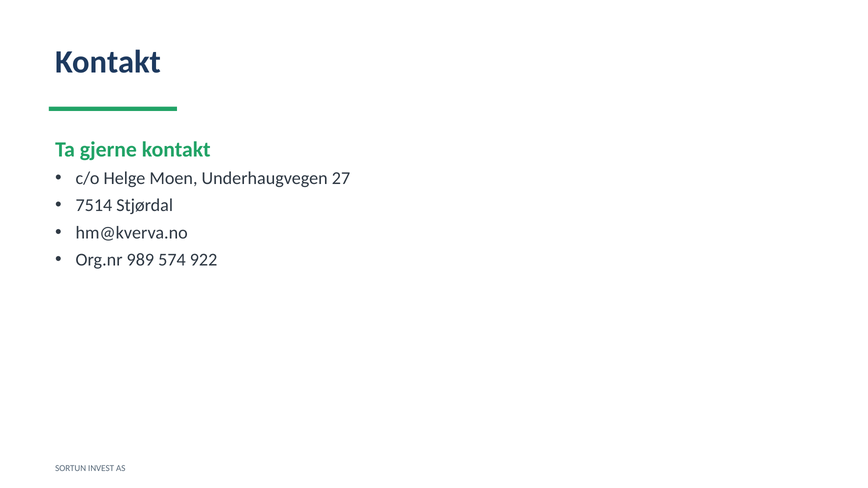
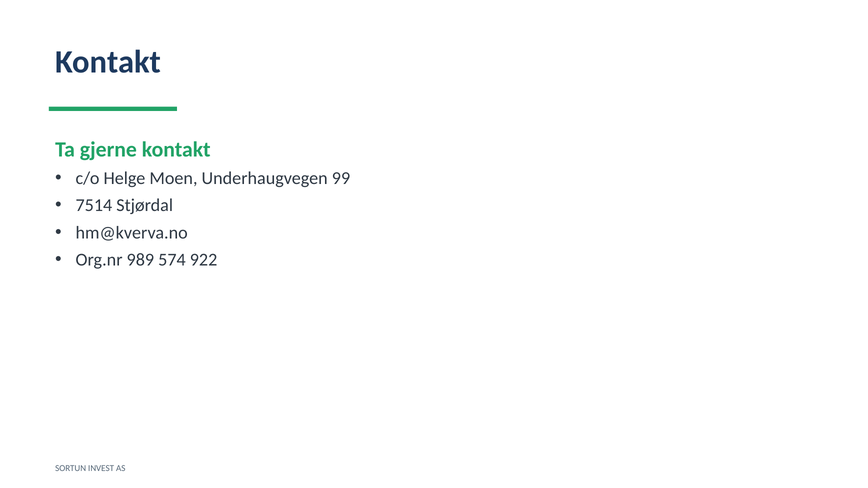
27: 27 -> 99 (341, 178)
